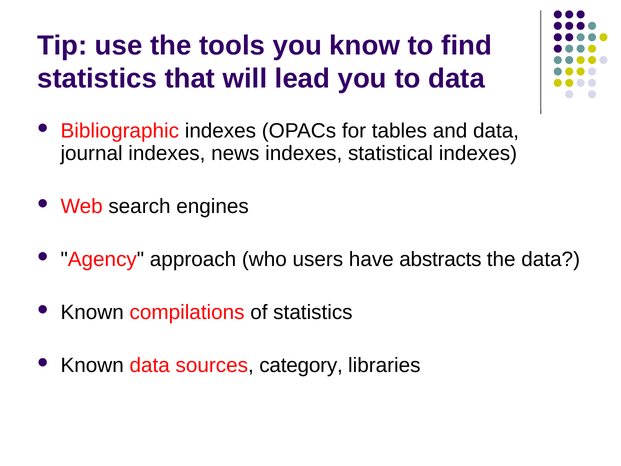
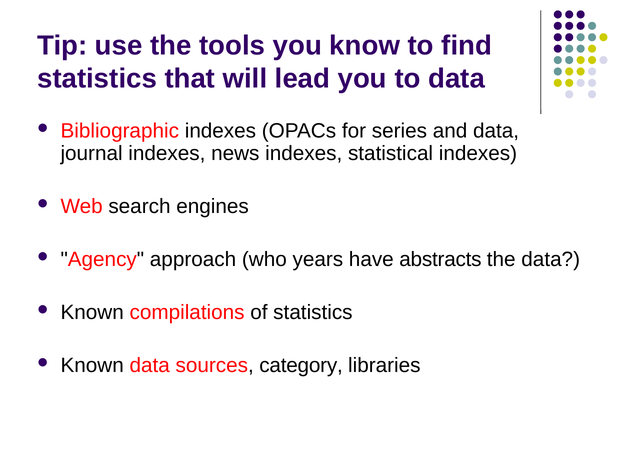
tables: tables -> series (399, 131)
users: users -> years (318, 259)
